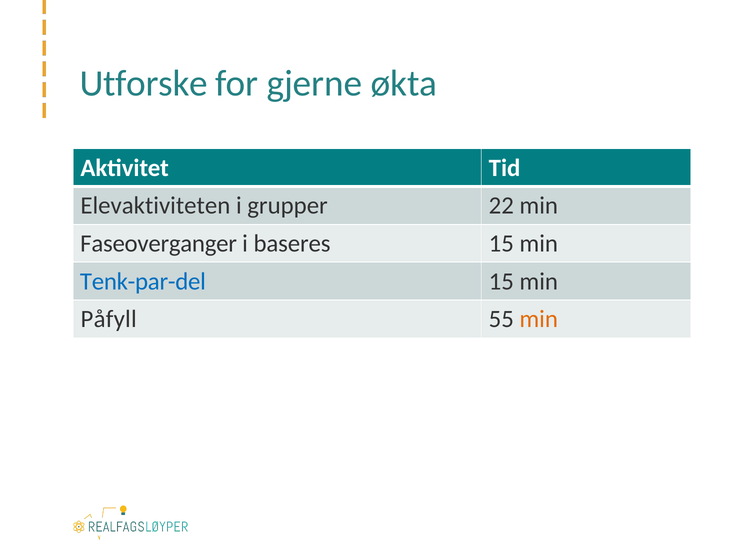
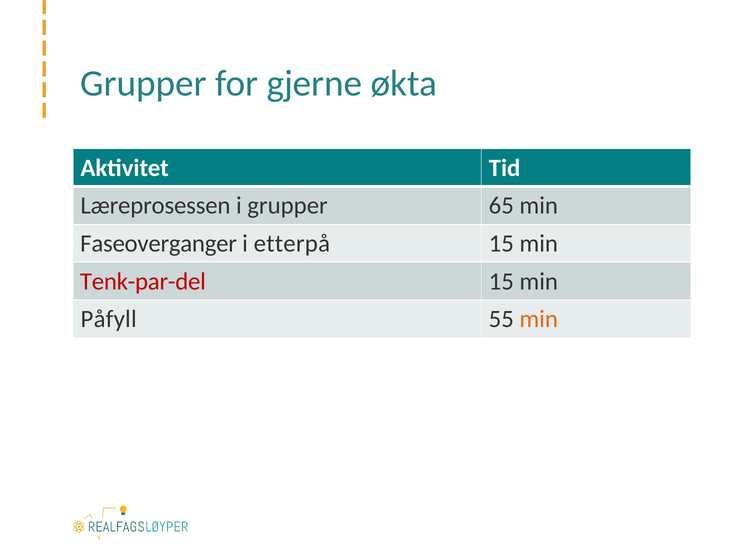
Utforske: Utforske -> Grupper (144, 83)
Elevaktiviteten: Elevaktiviteten -> Læreprosessen (155, 206)
22: 22 -> 65 (501, 206)
baseres: baseres -> etterpå (292, 243)
Tenk-par-del colour: blue -> red (143, 281)
